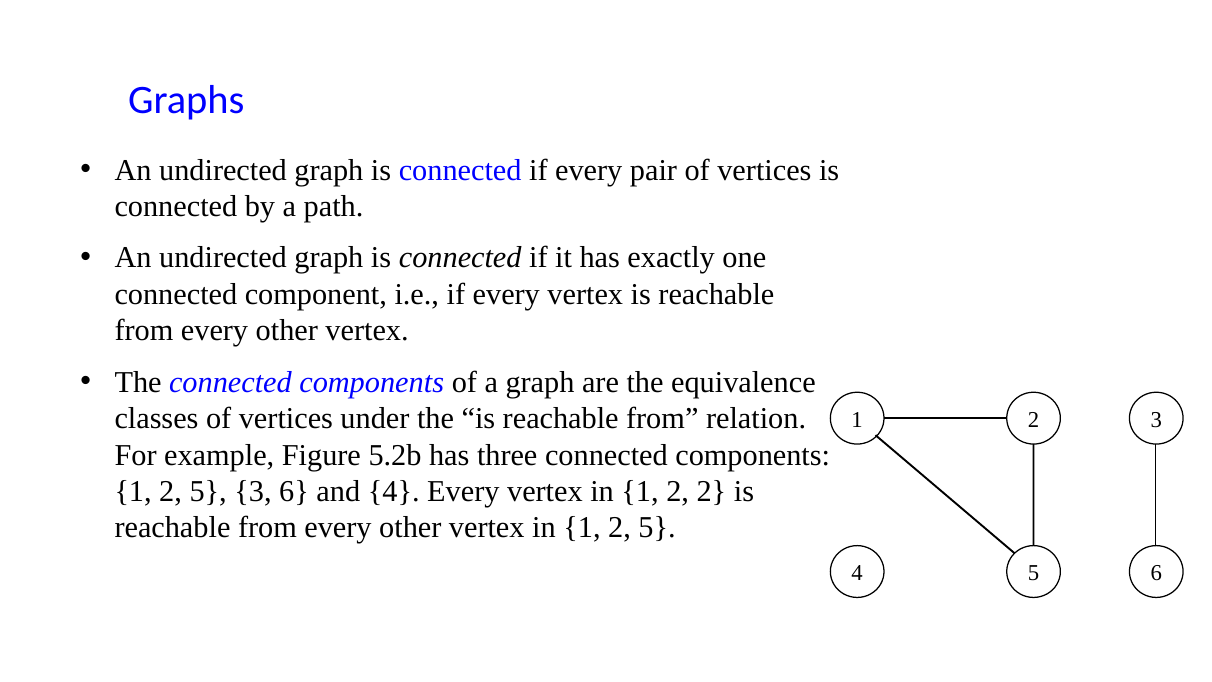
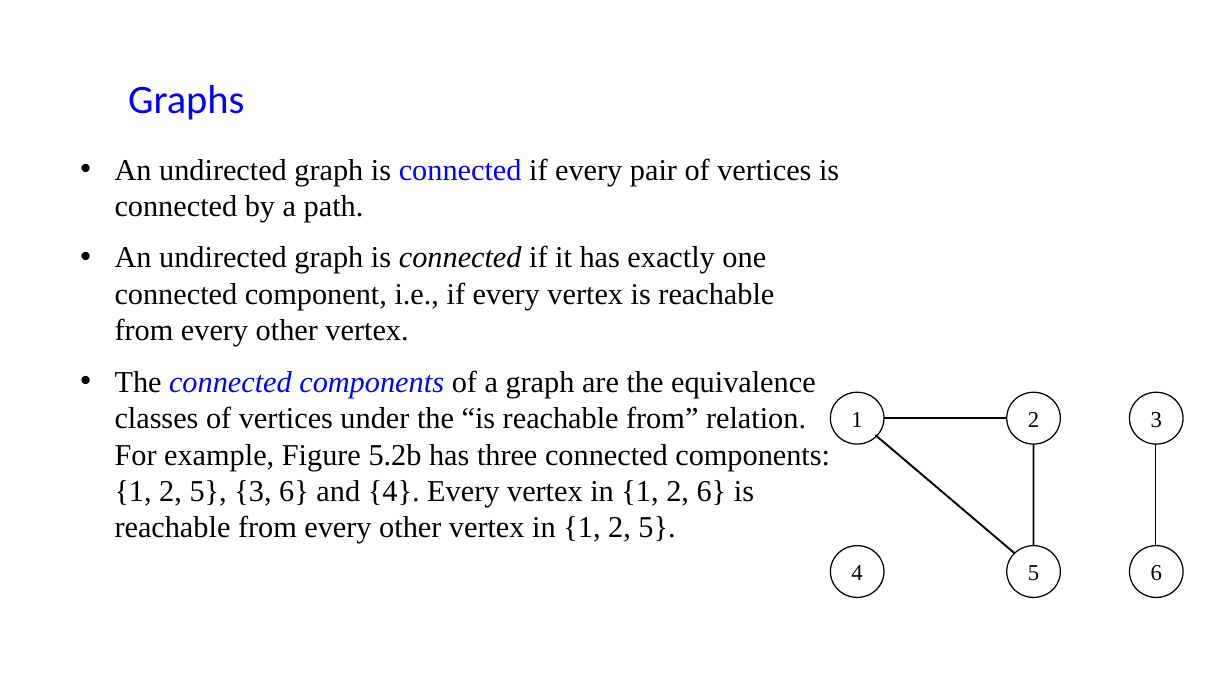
2 2: 2 -> 6 (711, 491)
